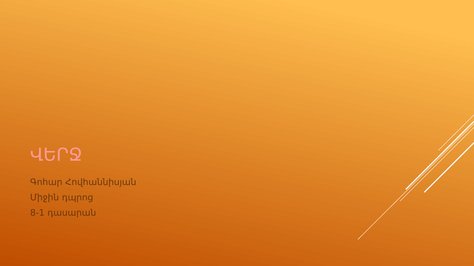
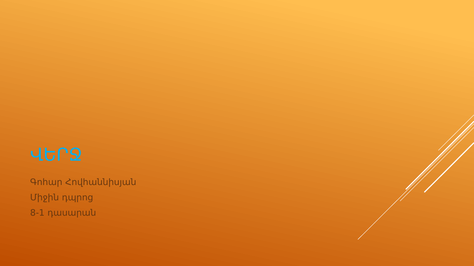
ՎԵՐՋ colour: pink -> light blue (56, 156)
